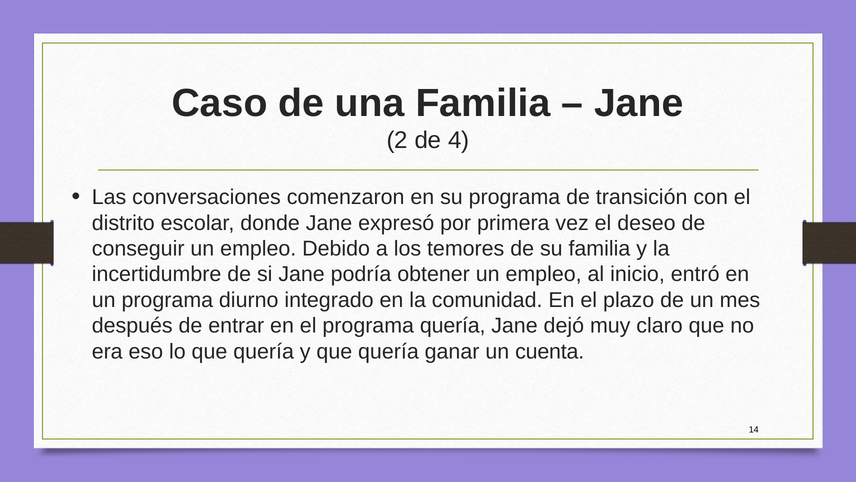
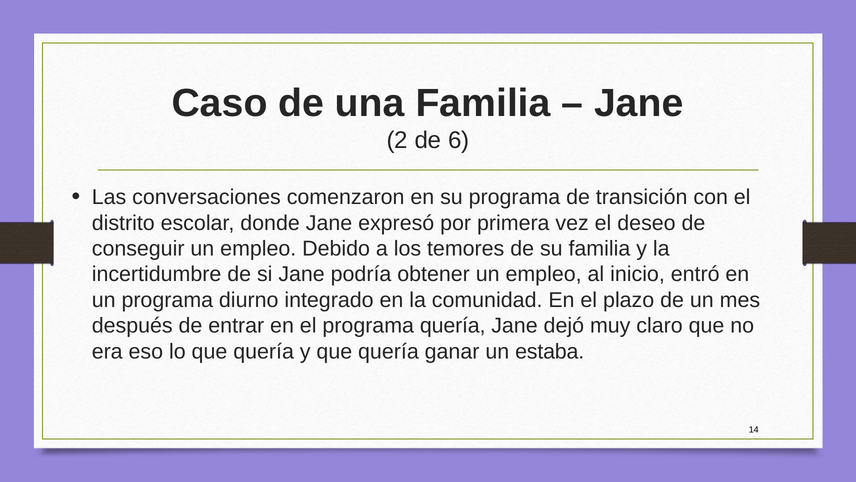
4: 4 -> 6 (459, 140)
cuenta: cuenta -> estaba (550, 351)
